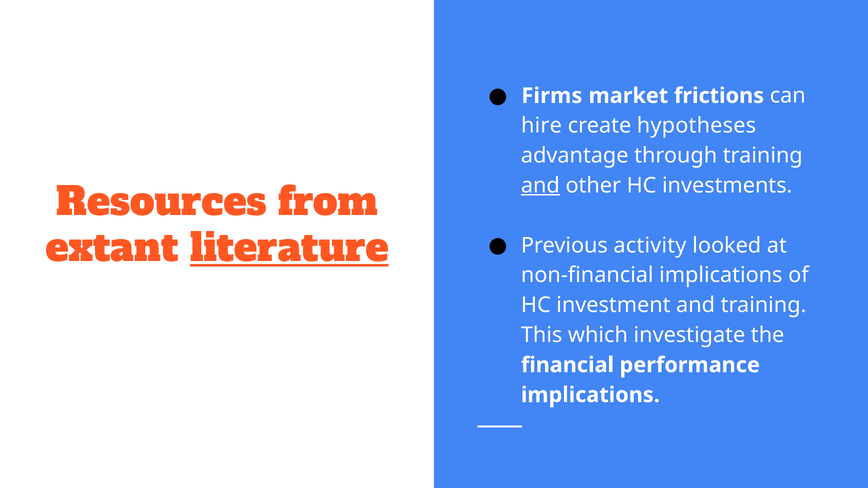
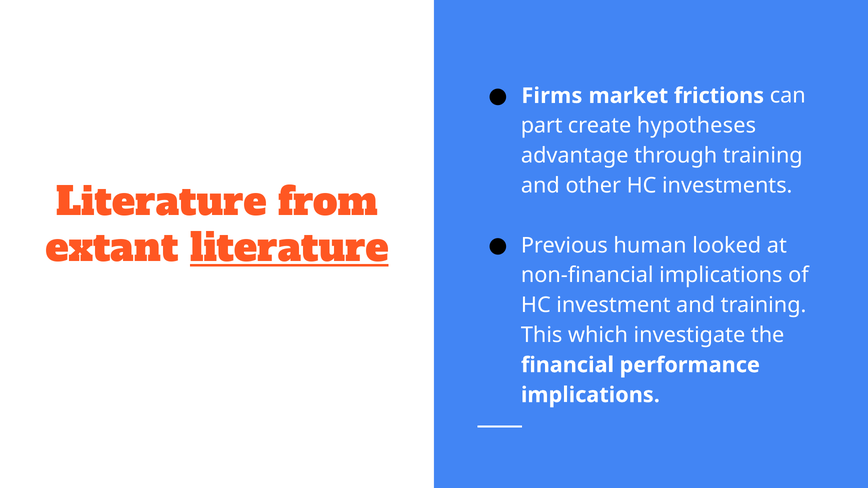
hire: hire -> part (542, 126)
and underline: present -> none (540, 186)
Resources: Resources -> Literature (161, 202)
activity: activity -> human (650, 246)
